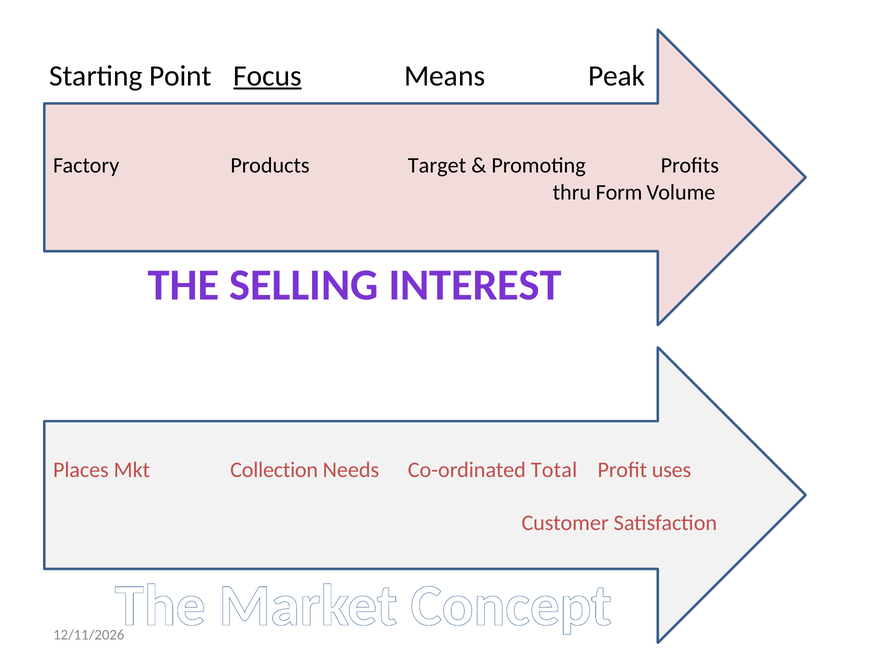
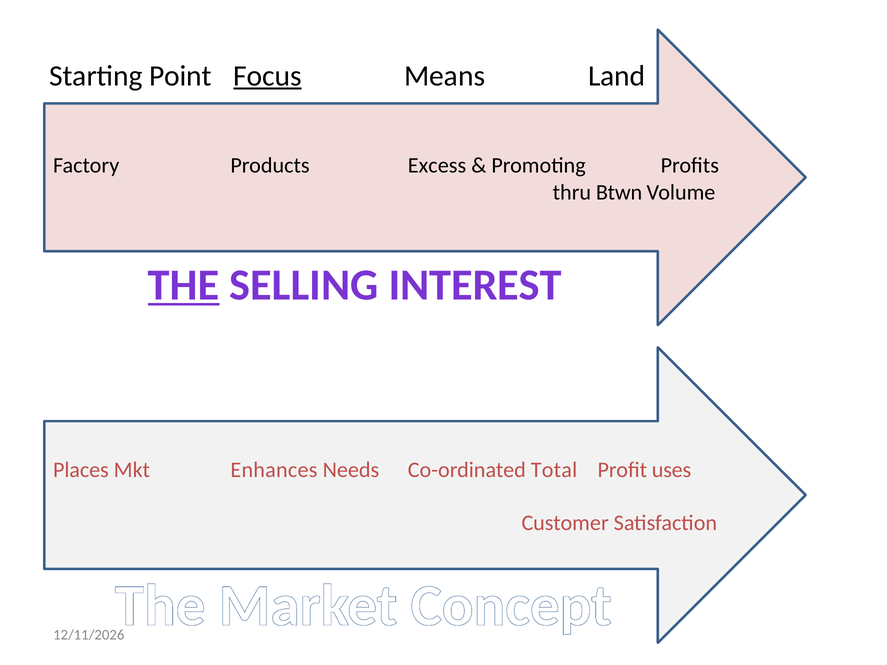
Peak: Peak -> Land (617, 76)
Target: Target -> Excess (437, 166)
Form: Form -> Btwn (619, 192)
THE underline: none -> present (184, 285)
Collection: Collection -> Enhances (274, 470)
